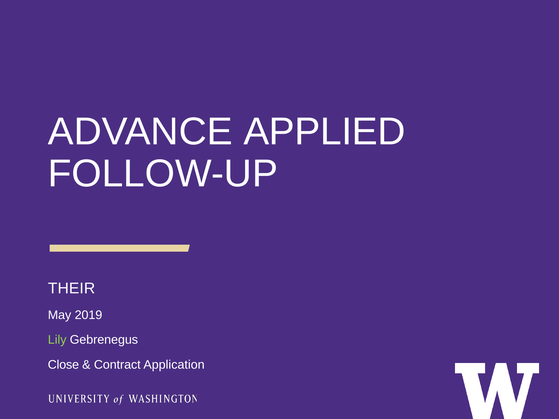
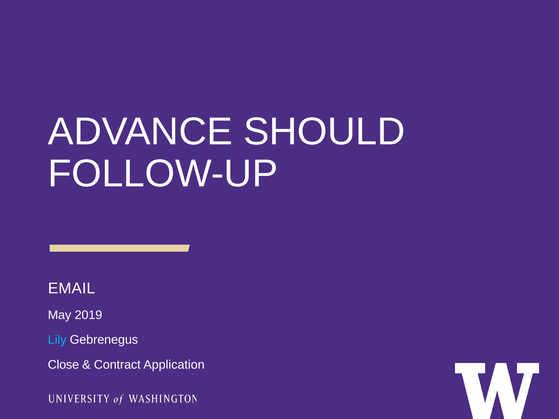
APPLIED: APPLIED -> SHOULD (324, 132)
THEIR: THEIR -> EMAIL (72, 289)
Lily colour: light green -> light blue (57, 340)
